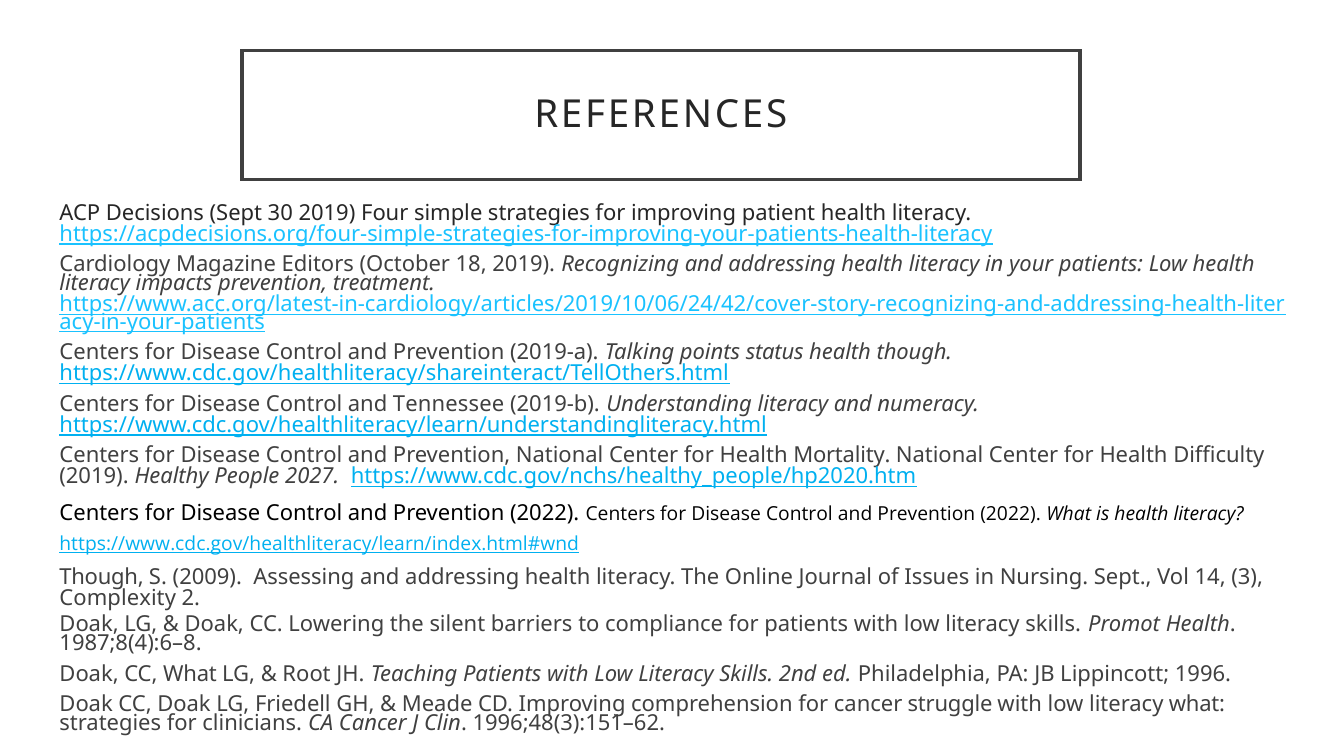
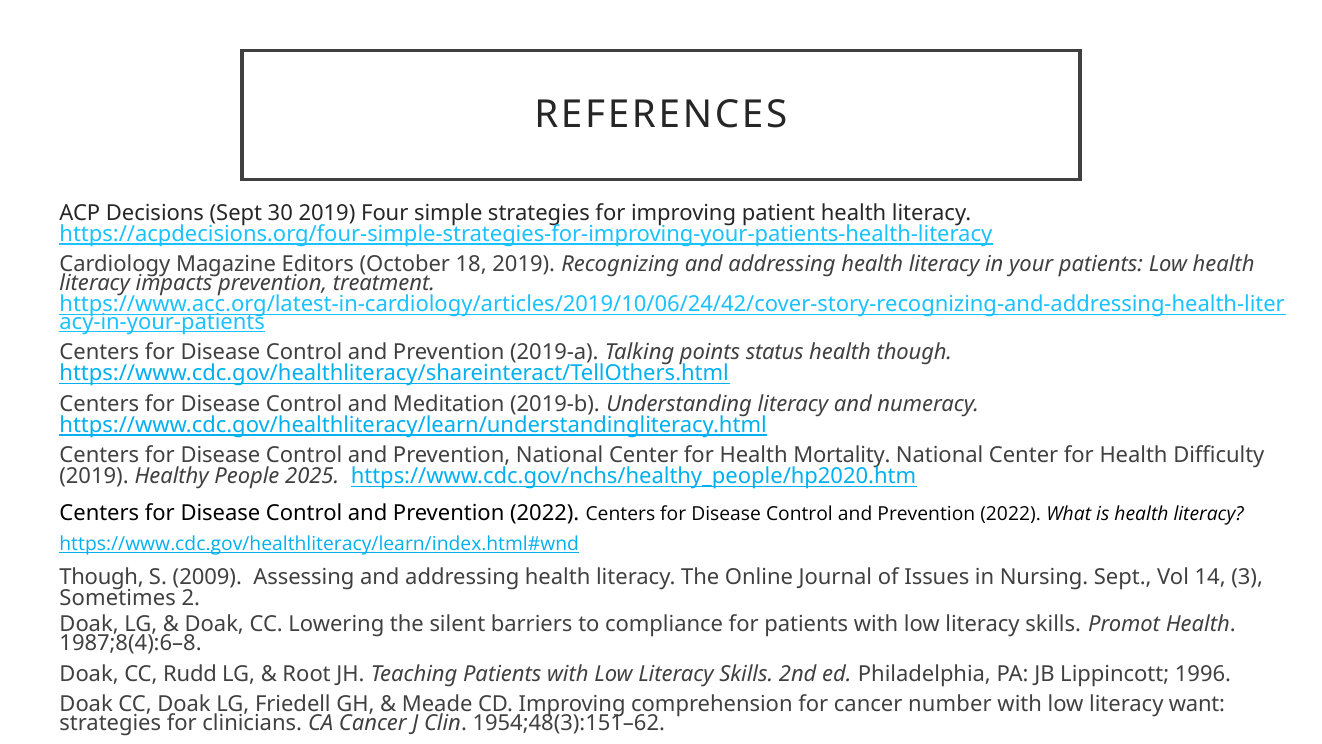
Tennessee: Tennessee -> Meditation (449, 404)
2027: 2027 -> 2025 (312, 476)
Complexity: Complexity -> Sometimes (118, 598)
CC What: What -> Rudd (190, 673)
struggle: struggle -> number (950, 703)
literacy what: what -> want (1197, 703)
1996;48(3):151–62: 1996;48(3):151–62 -> 1954;48(3):151–62 (569, 722)
